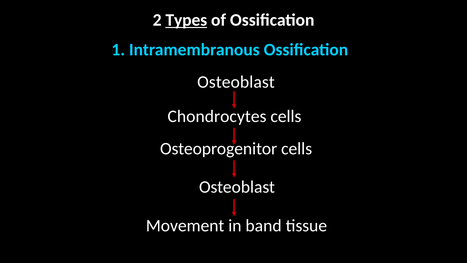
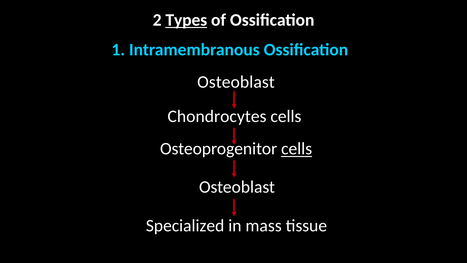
cells underline: none -> present (297, 149)
Movement: Movement -> Specialized (185, 225)
band: band -> mass (264, 225)
